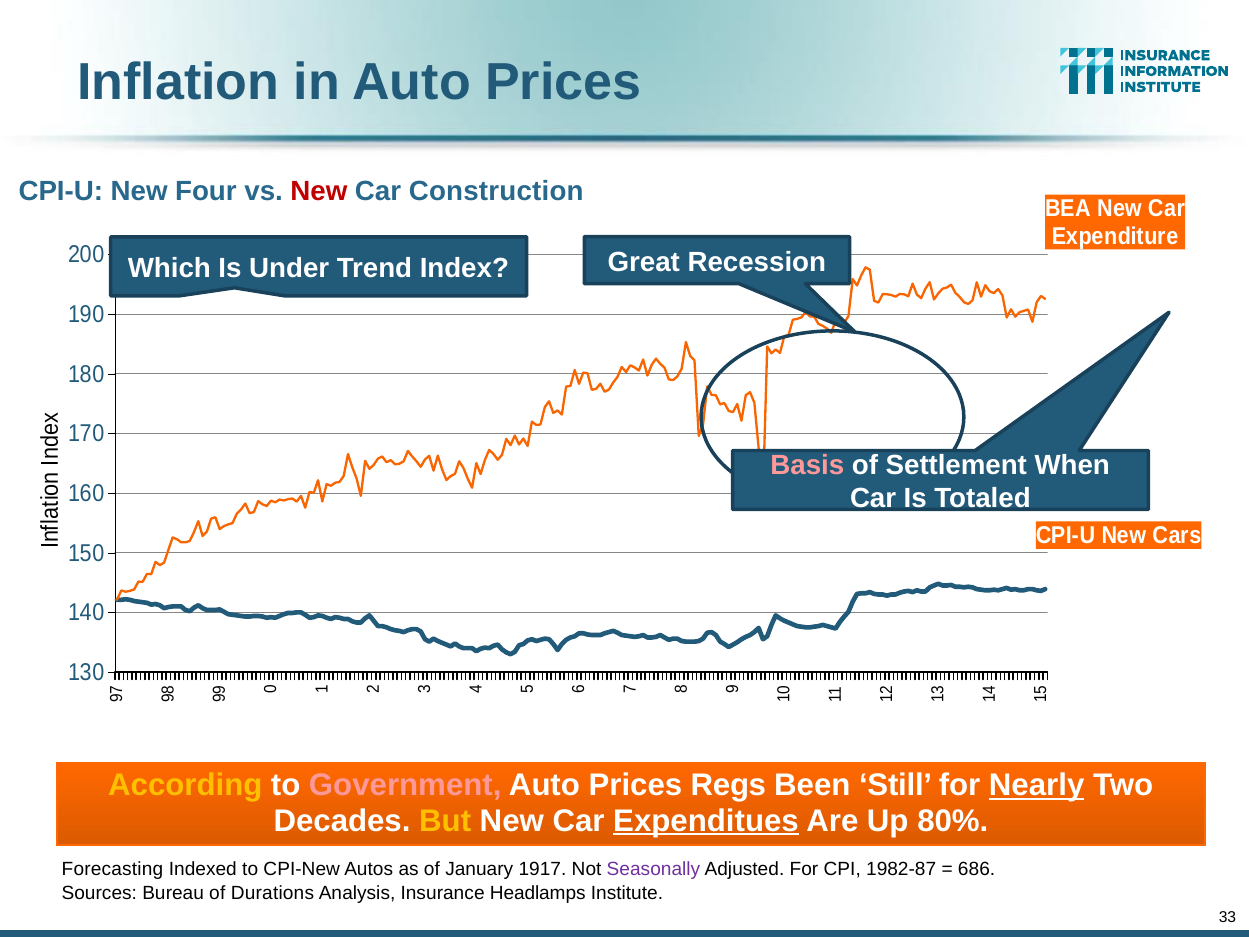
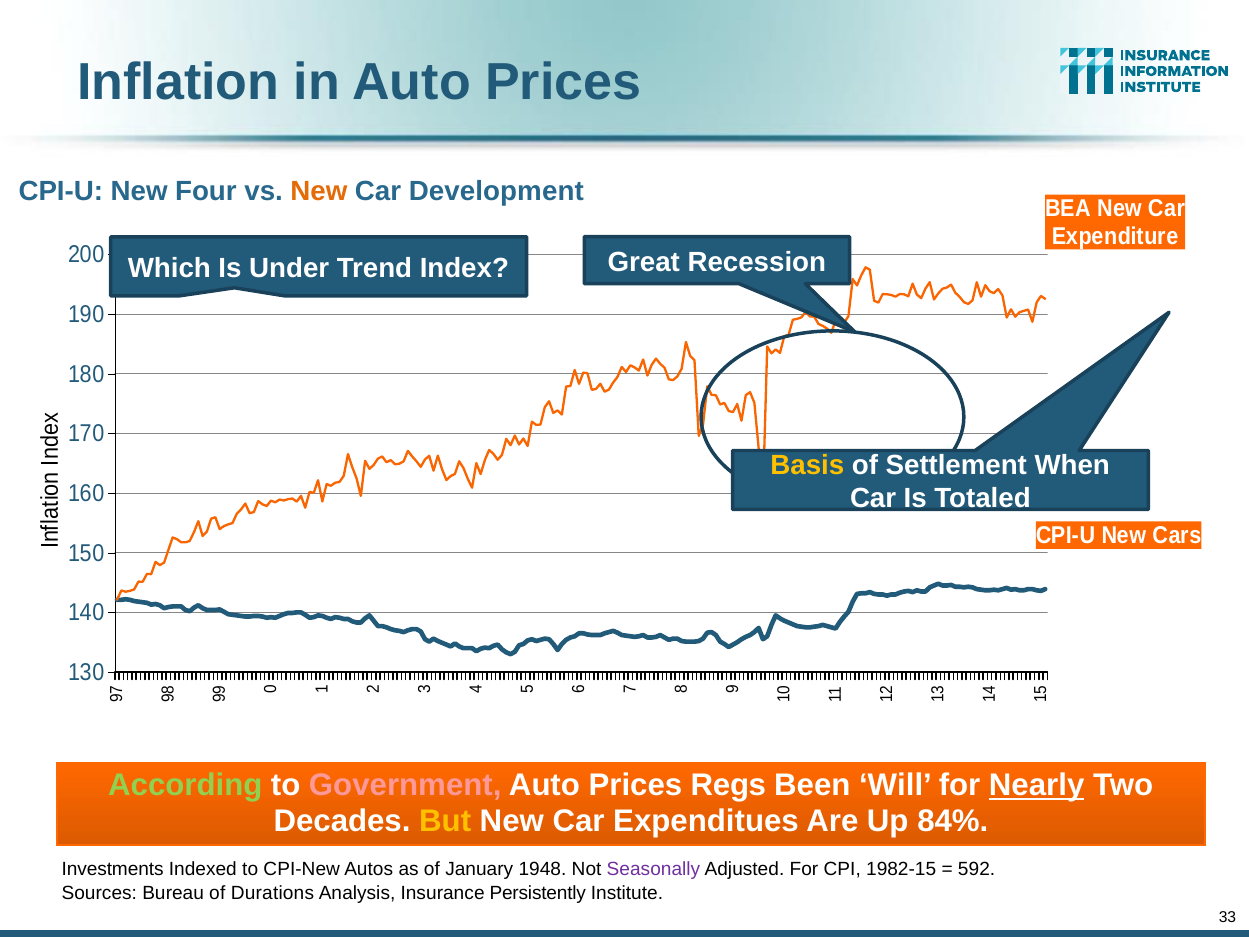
New colour: red -> orange (319, 191)
Construction: Construction -> Development (496, 191)
Basis colour: pink -> yellow (807, 465)
According colour: yellow -> light green (185, 785)
Still: Still -> Will (895, 785)
Expenditues underline: present -> none (706, 821)
80%: 80% -> 84% (953, 821)
Forecasting: Forecasting -> Investments (113, 869)
1917: 1917 -> 1948 (542, 869)
1982-87: 1982-87 -> 1982-15 (901, 869)
686: 686 -> 592 (977, 869)
Headlamps: Headlamps -> Persistently (538, 893)
